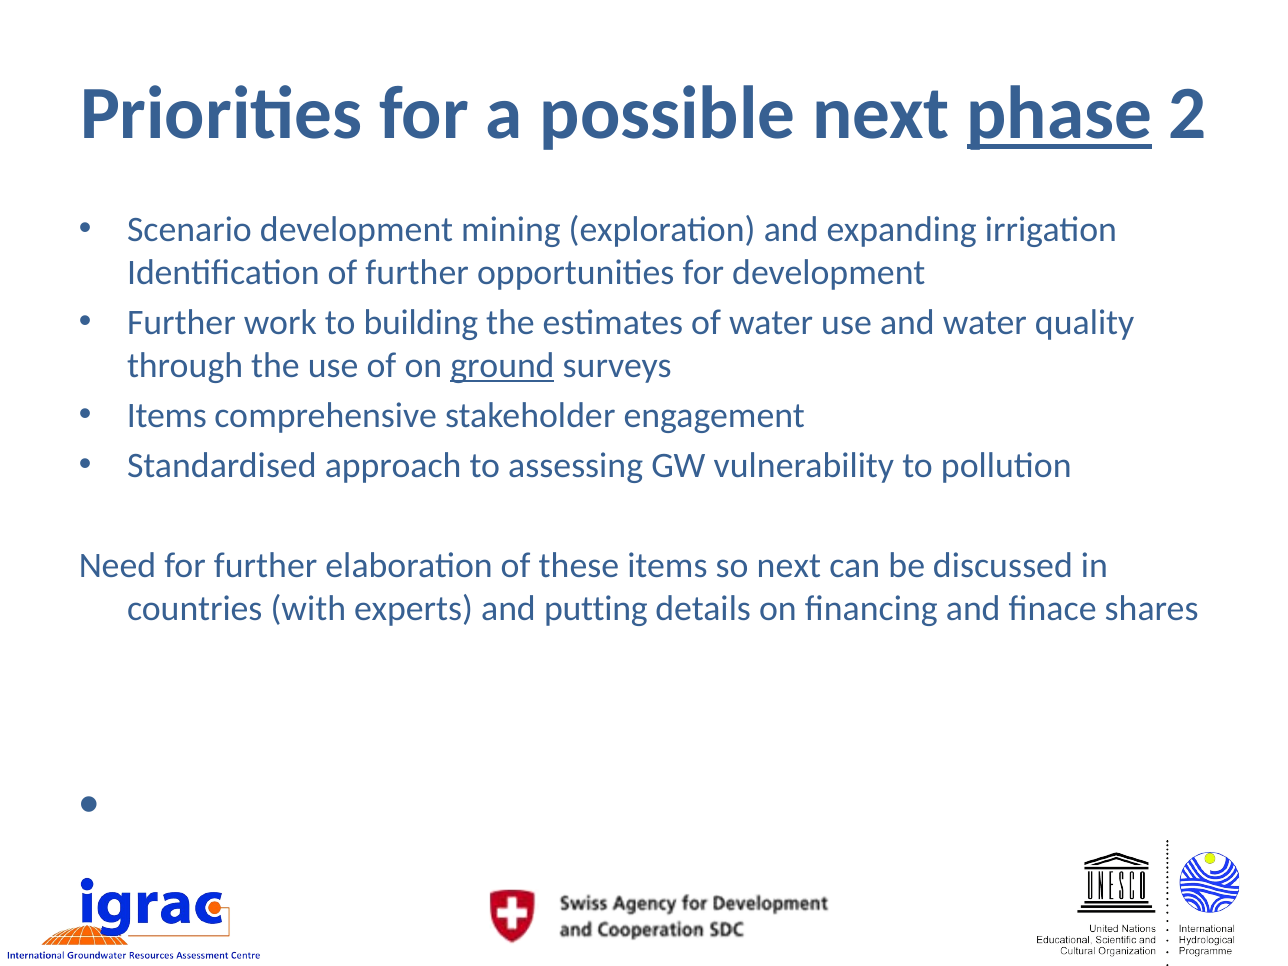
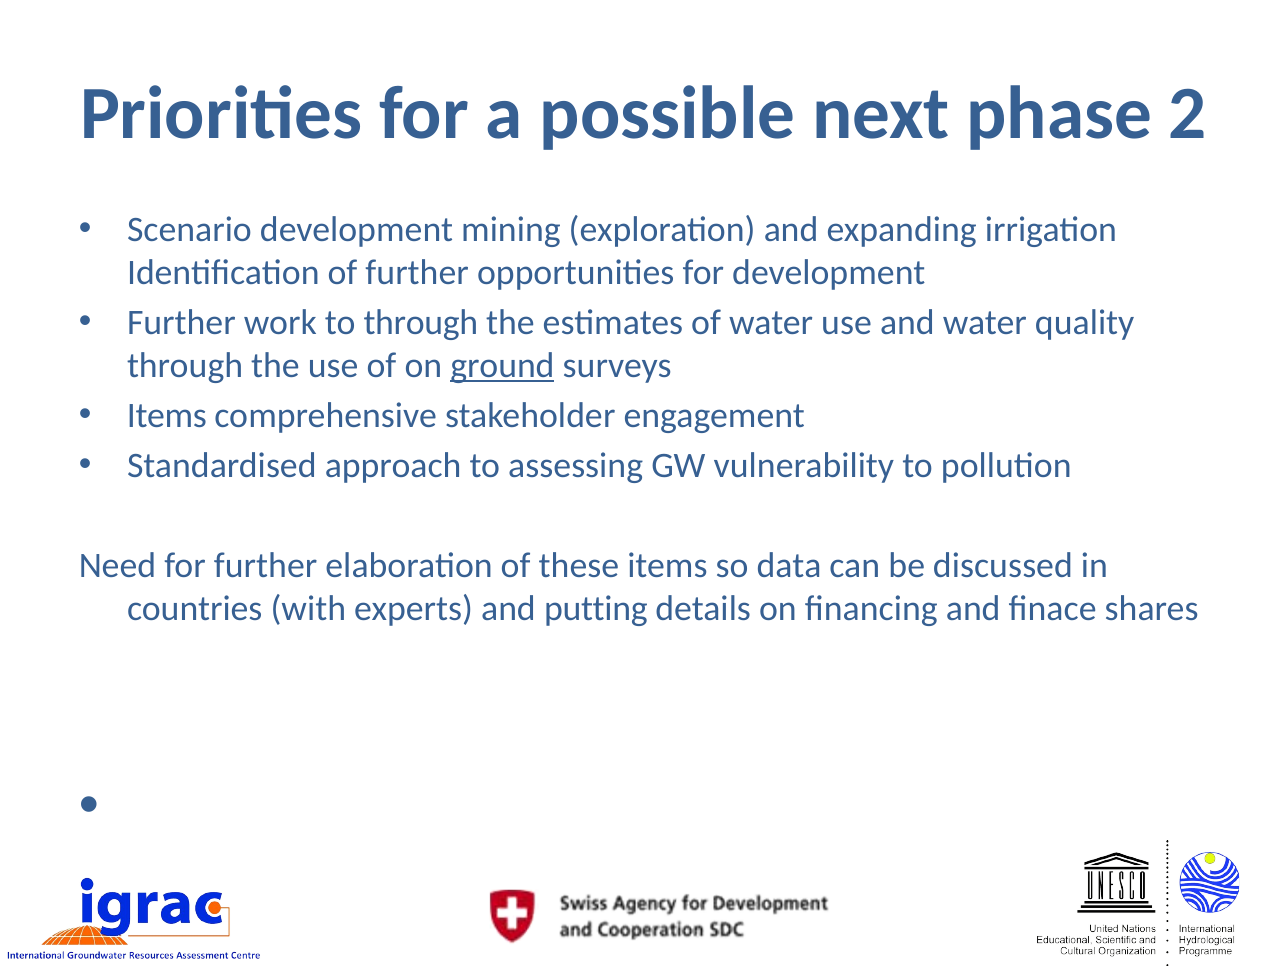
phase underline: present -> none (1059, 114)
to building: building -> through (421, 322)
so next: next -> data (789, 566)
